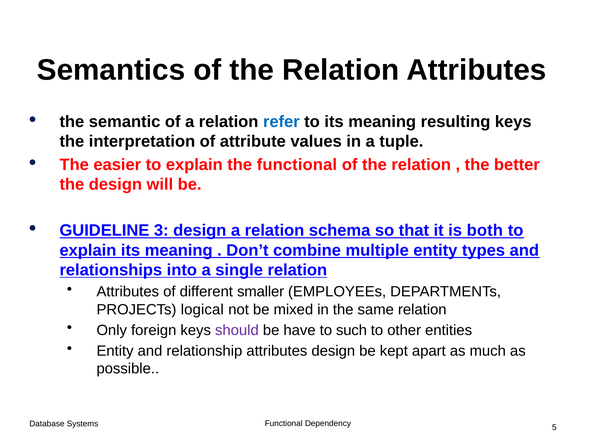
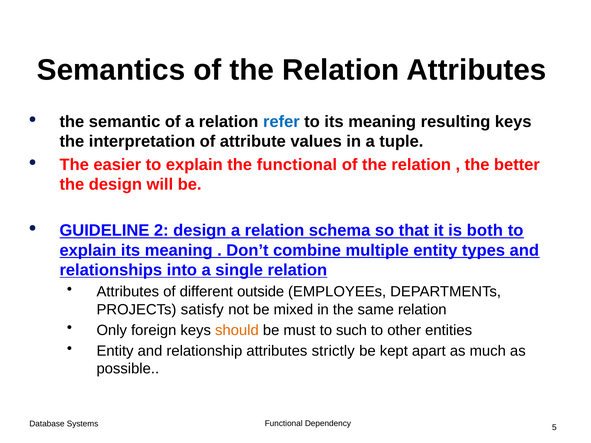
3: 3 -> 2 (161, 231)
smaller: smaller -> outside (261, 292)
logical: logical -> satisfy (202, 310)
should colour: purple -> orange (237, 331)
have: have -> must (300, 331)
attributes design: design -> strictly (333, 351)
